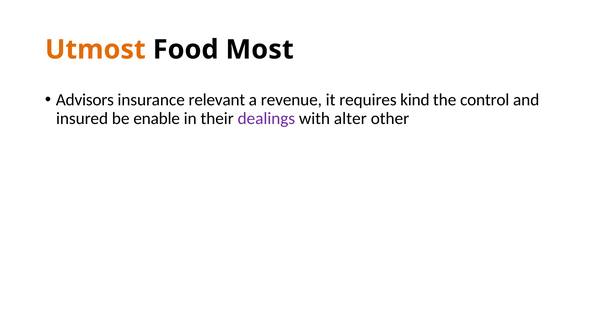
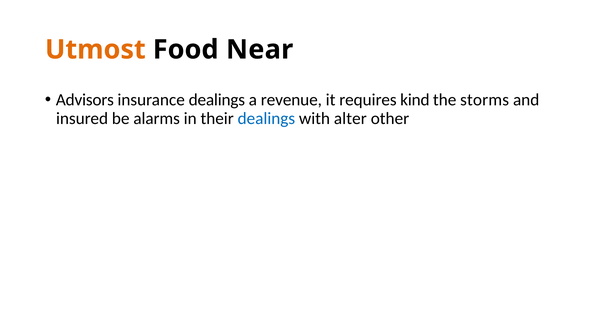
Most: Most -> Near (260, 50)
insurance relevant: relevant -> dealings (217, 100)
control: control -> storms (485, 100)
enable: enable -> alarms (157, 118)
dealings colour: purple -> blue (266, 118)
